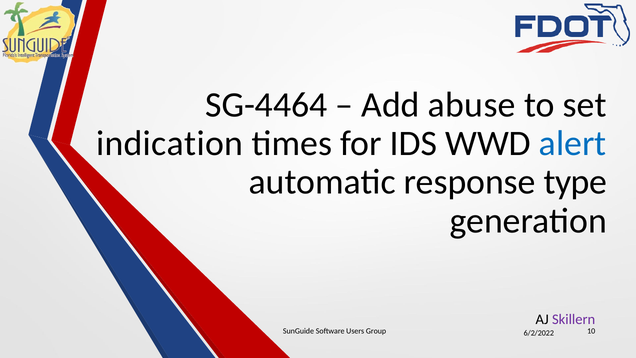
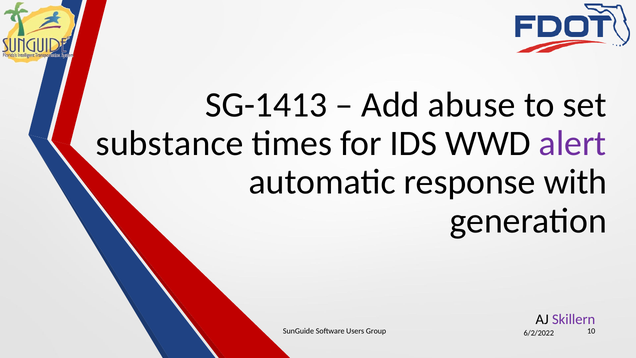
SG-4464: SG-4464 -> SG-1413 (266, 105)
indication: indication -> substance (170, 143)
alert colour: blue -> purple (573, 143)
type: type -> with (575, 182)
